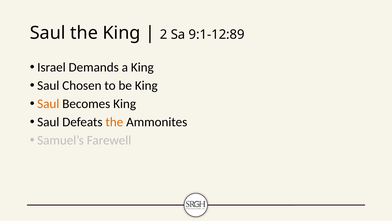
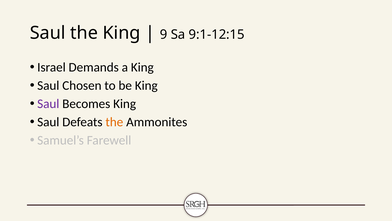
2: 2 -> 9 (164, 35)
9:1-12:89: 9:1-12:89 -> 9:1-12:15 (217, 35)
Saul colour: orange -> purple (48, 104)
